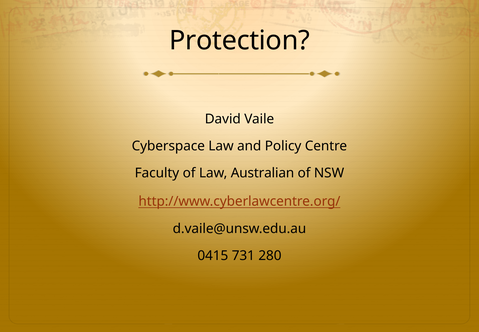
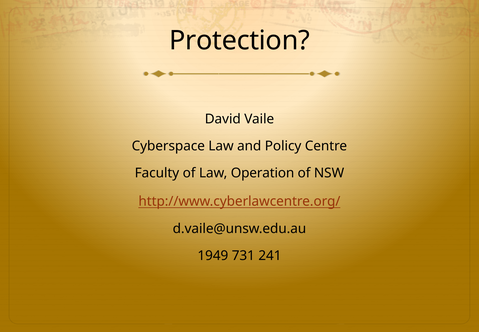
Australian: Australian -> Operation (263, 173)
0415: 0415 -> 1949 (213, 255)
280: 280 -> 241 (270, 255)
